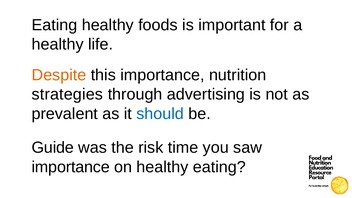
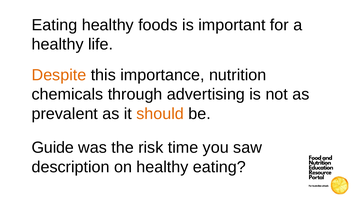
strategies: strategies -> chemicals (67, 94)
should colour: blue -> orange (160, 114)
importance: importance -> description (71, 167)
